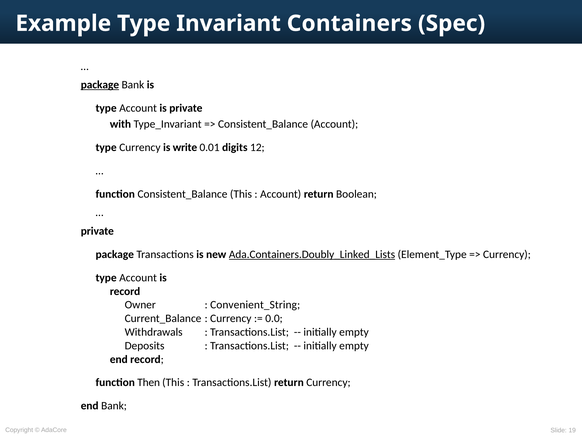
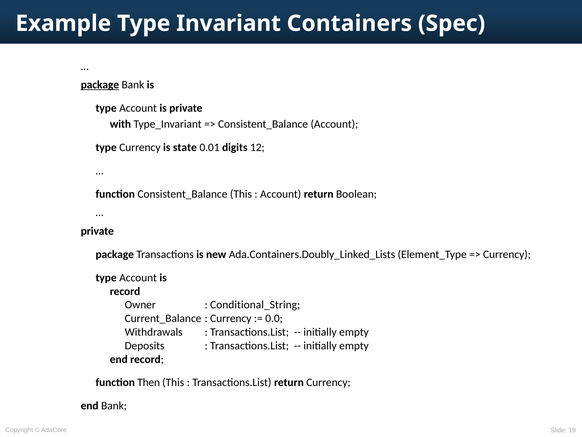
write: write -> state (185, 147)
Ada.Containers.Doubly_Linked_Lists underline: present -> none (312, 254)
Convenient_String: Convenient_String -> Conditional_String (255, 305)
